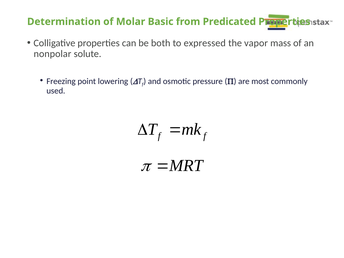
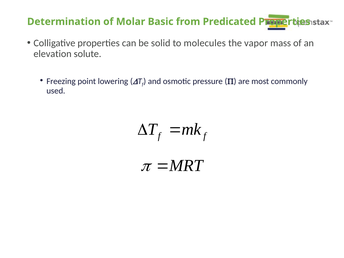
both: both -> solid (161, 43)
expressed: expressed -> molecules (205, 43)
nonpolar: nonpolar -> elevation (53, 54)
